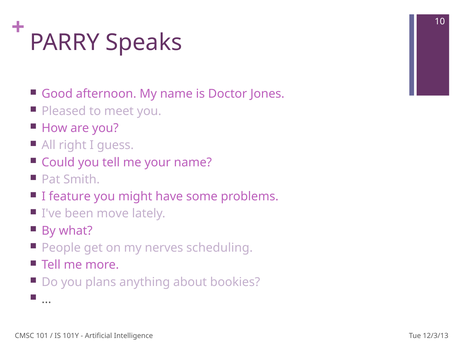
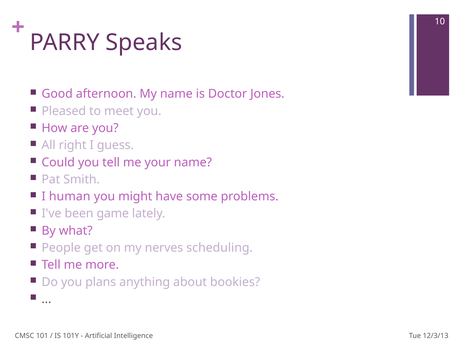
feature: feature -> human (70, 197)
move: move -> game (113, 214)
